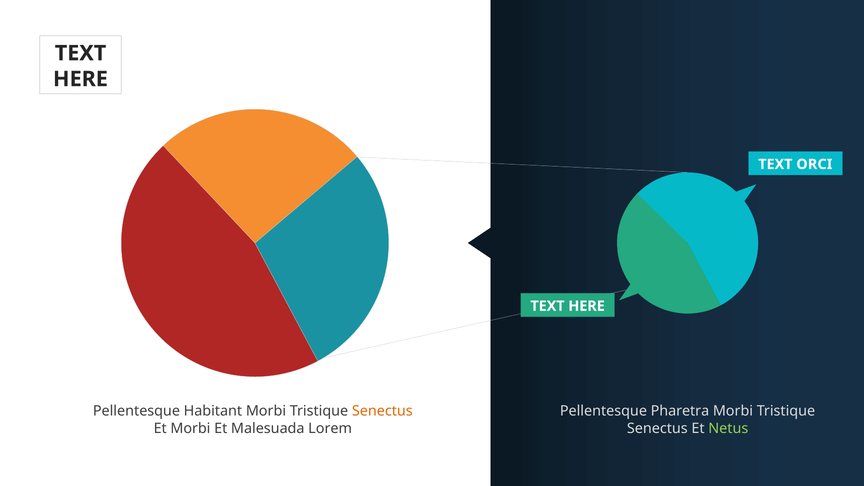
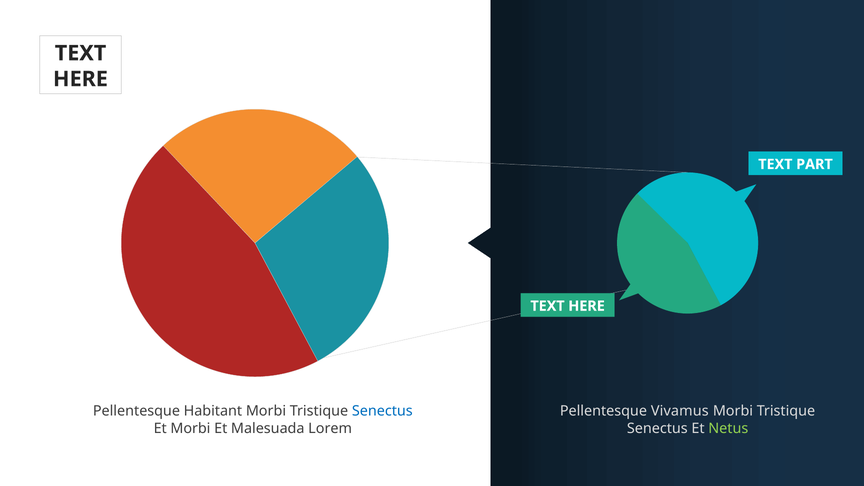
ORCI: ORCI -> PART (814, 164)
Senectus colour: orange -> blue (382, 411)
Pharetra: Pharetra -> Vivamus (680, 411)
